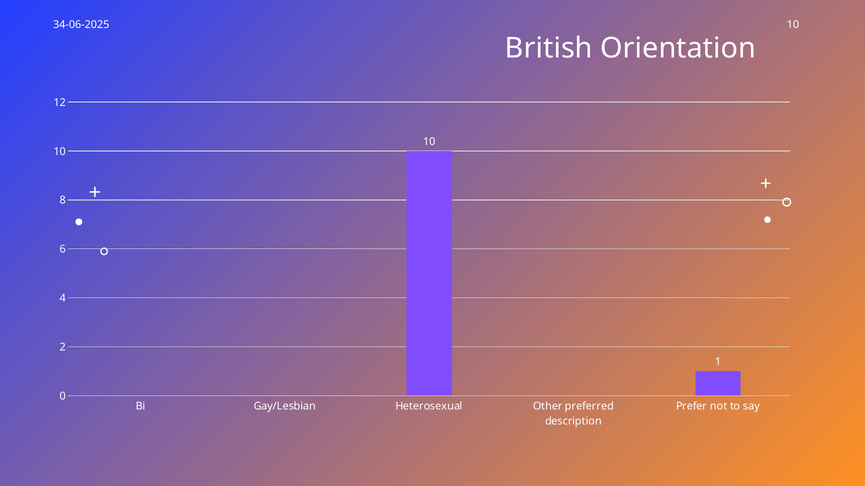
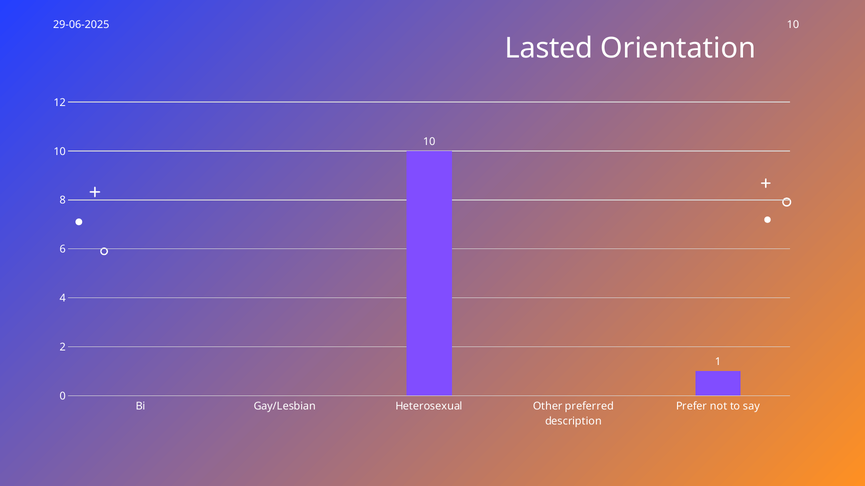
34-06-2025: 34-06-2025 -> 29-06-2025 (81, 25)
British: British -> Lasted (549, 48)
